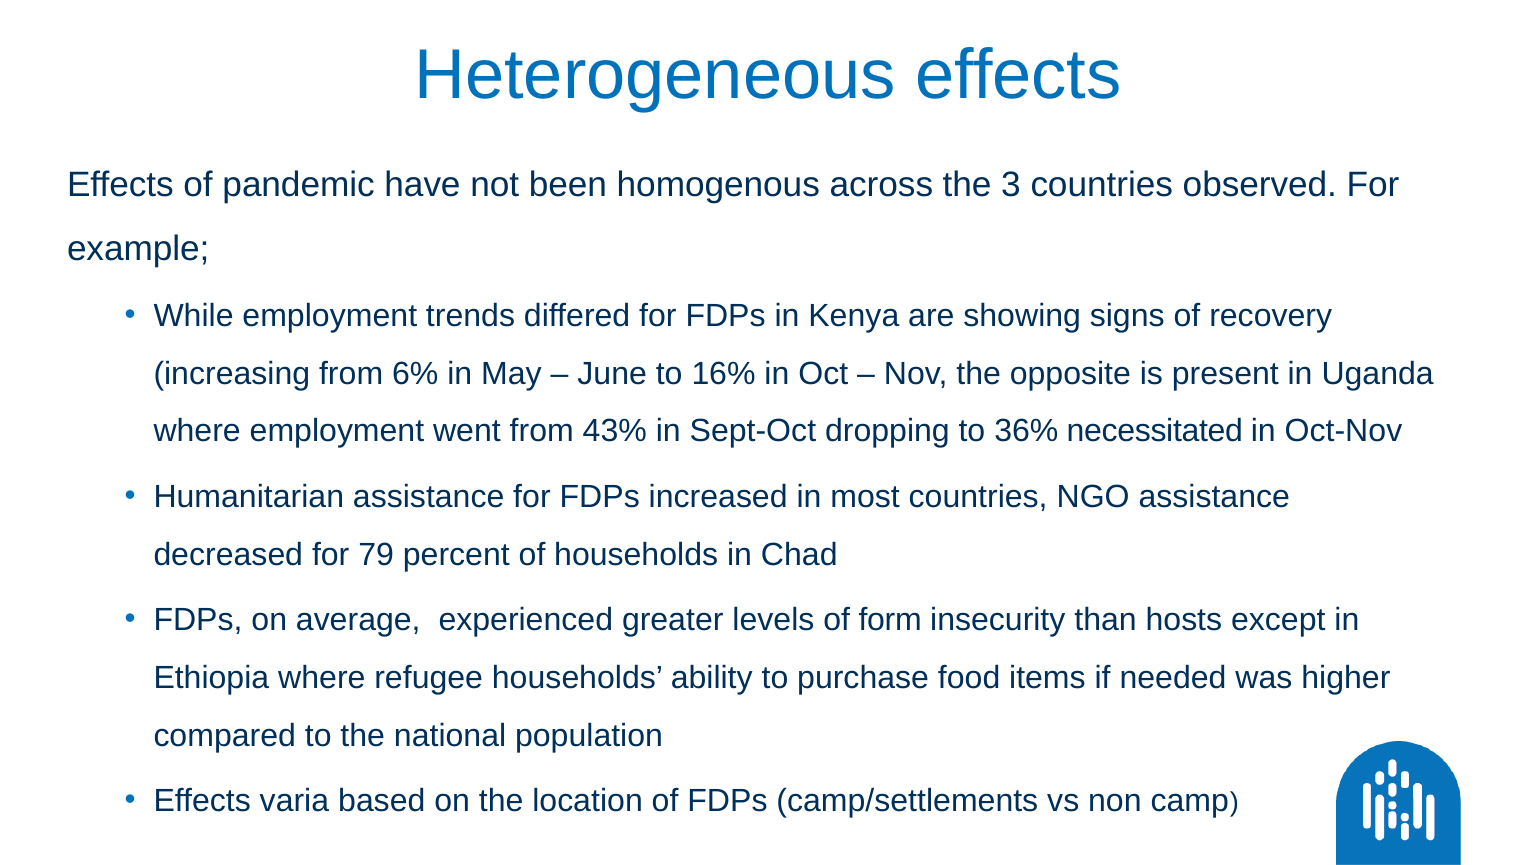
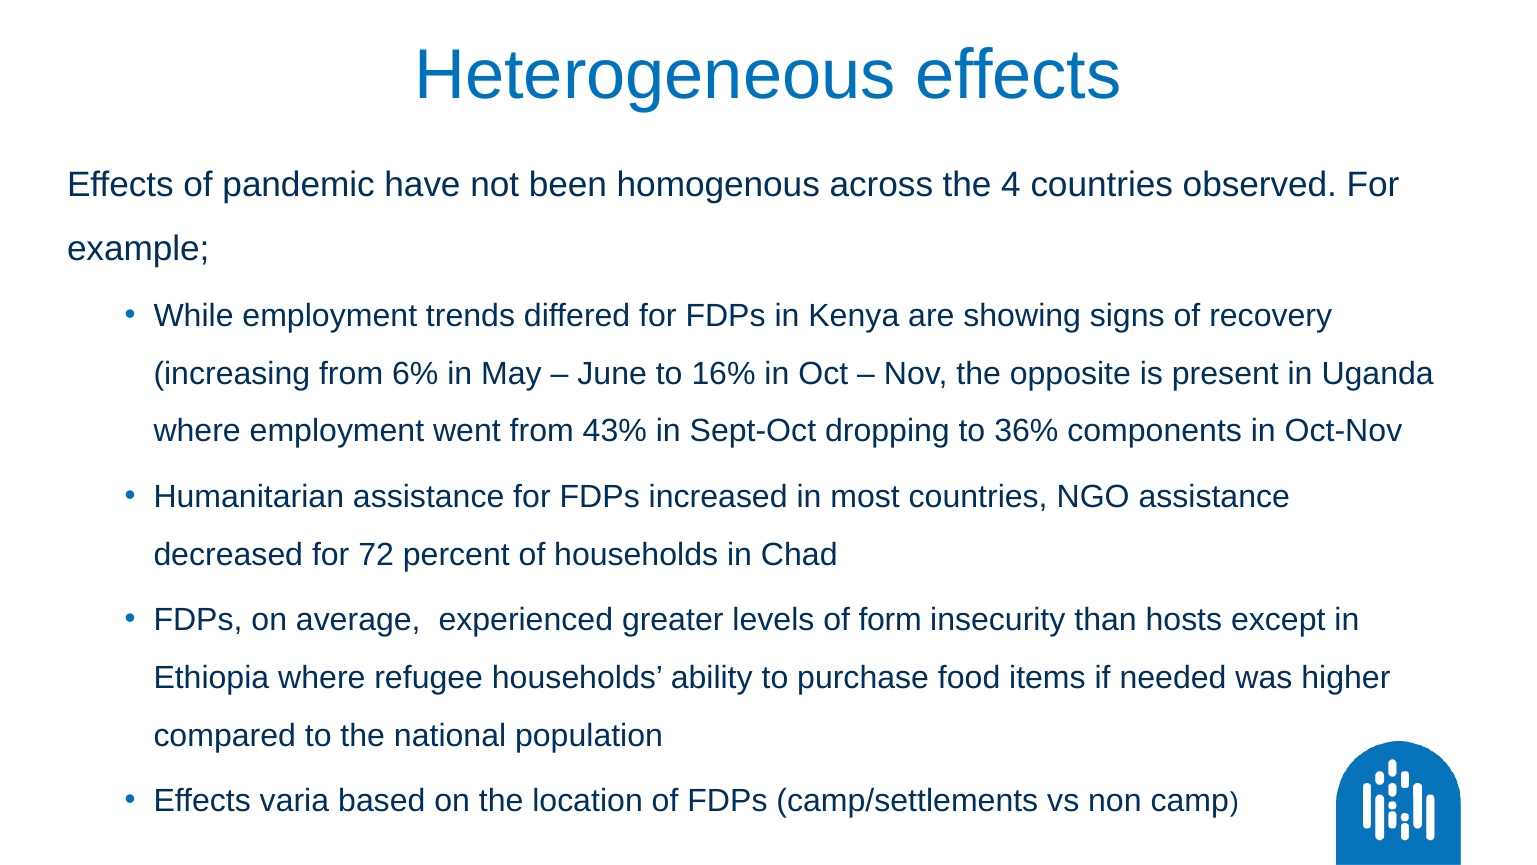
3: 3 -> 4 (1011, 185)
necessitated: necessitated -> components (1155, 431)
79: 79 -> 72 (376, 554)
